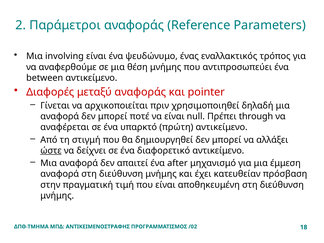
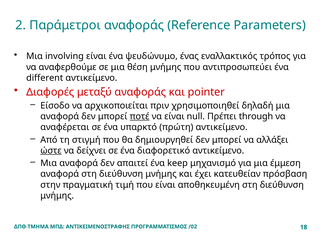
between: between -> different (45, 78)
Γίνεται: Γίνεται -> Είσοδο (55, 106)
ποτέ underline: none -> present (140, 116)
after: after -> keep (177, 163)
